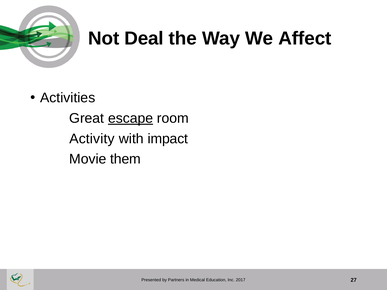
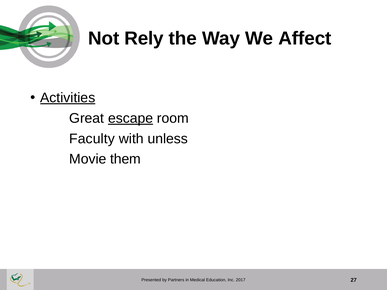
Deal: Deal -> Rely (144, 38)
Activities underline: none -> present (68, 98)
Activity: Activity -> Faculty (92, 139)
impact: impact -> unless (168, 139)
